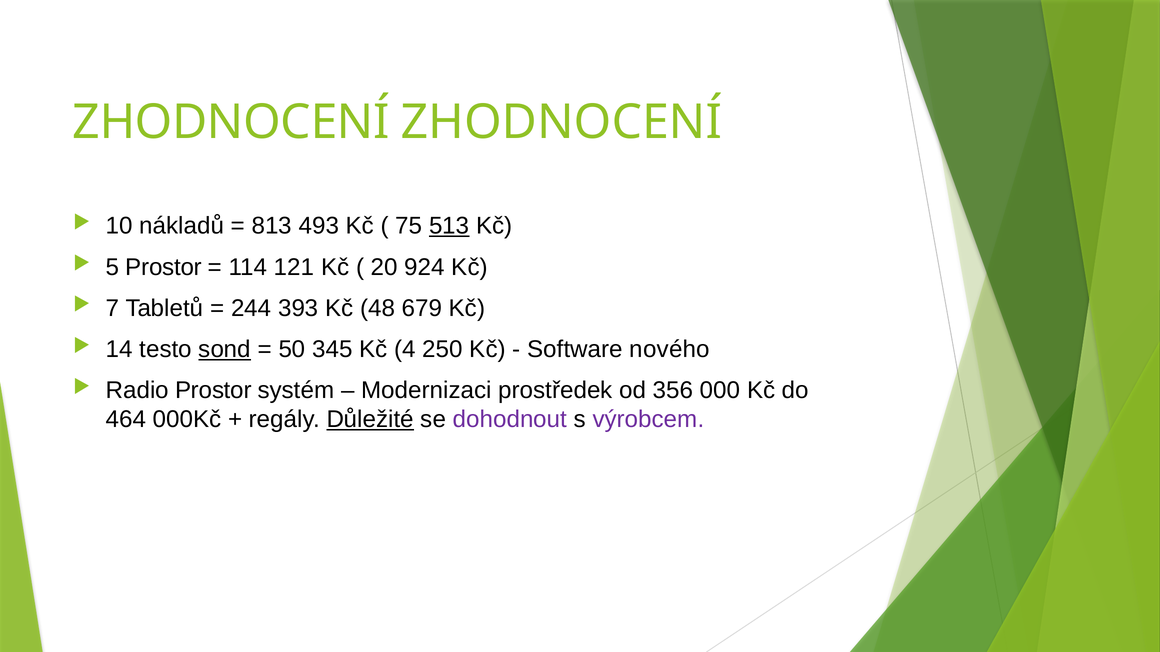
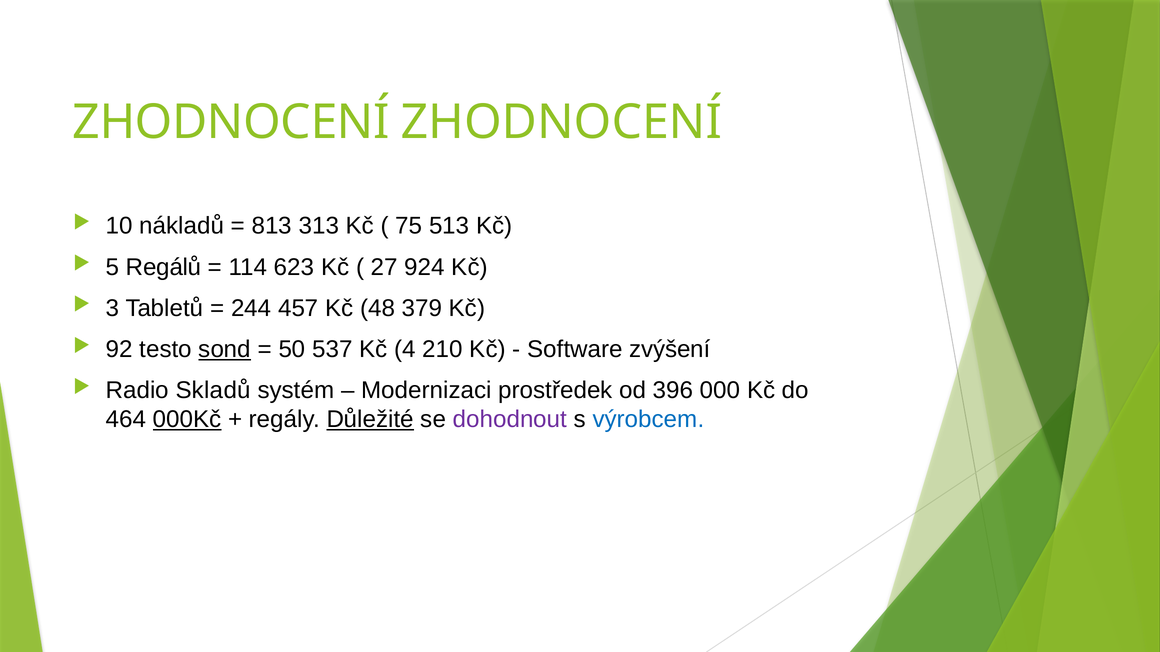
493: 493 -> 313 (319, 226)
513 underline: present -> none (449, 226)
5 Prostor: Prostor -> Regálů (164, 267)
121: 121 -> 623 (294, 267)
20: 20 -> 27 (384, 267)
7: 7 -> 3 (112, 308)
393: 393 -> 457 (298, 308)
679: 679 -> 379 (422, 308)
14: 14 -> 92 (119, 349)
345: 345 -> 537 (332, 349)
250: 250 -> 210 (443, 349)
nového: nového -> zvýšení (670, 349)
Radio Prostor: Prostor -> Skladů (213, 391)
356: 356 -> 396 (673, 391)
000Kč underline: none -> present (187, 420)
výrobcem colour: purple -> blue (648, 420)
